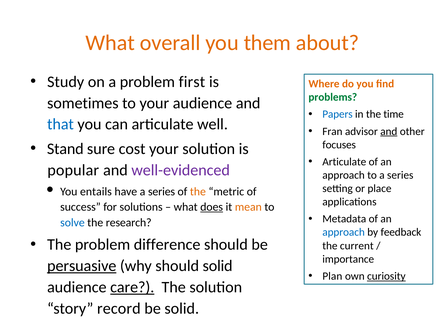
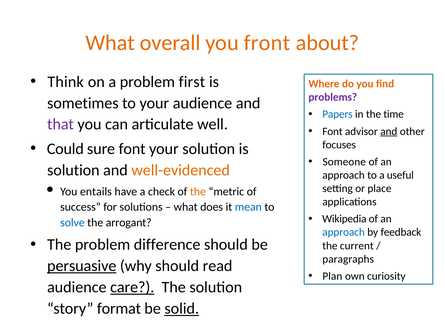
them: them -> front (267, 43)
Study: Study -> Think (66, 82)
problems colour: green -> purple (333, 97)
that colour: blue -> purple (60, 124)
Fran: Fran -> Font (332, 131)
Stand: Stand -> Could (65, 149)
sure cost: cost -> font (132, 149)
Articulate: Articulate -> Someone (344, 162)
popular: popular -> solution (73, 170)
well-evidenced colour: purple -> orange (181, 170)
to a series: series -> useful (400, 175)
have a series: series -> check (162, 191)
does underline: present -> none (212, 207)
mean colour: orange -> blue (248, 207)
Metadata: Metadata -> Wikipedia (344, 219)
research: research -> arrogant (129, 222)
importance: importance -> paragraphs (348, 259)
should solid: solid -> read (218, 266)
curiosity underline: present -> none (386, 276)
record: record -> format (119, 308)
solid underline: none -> present (182, 308)
